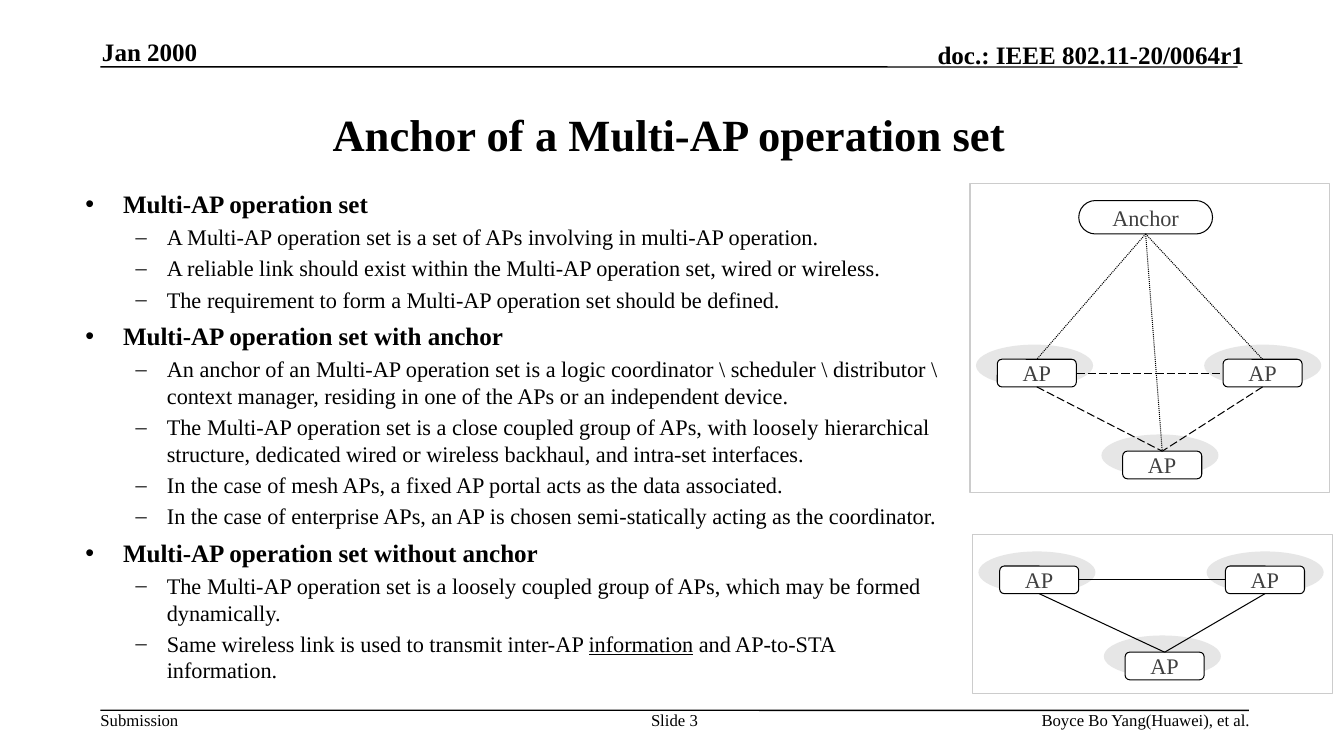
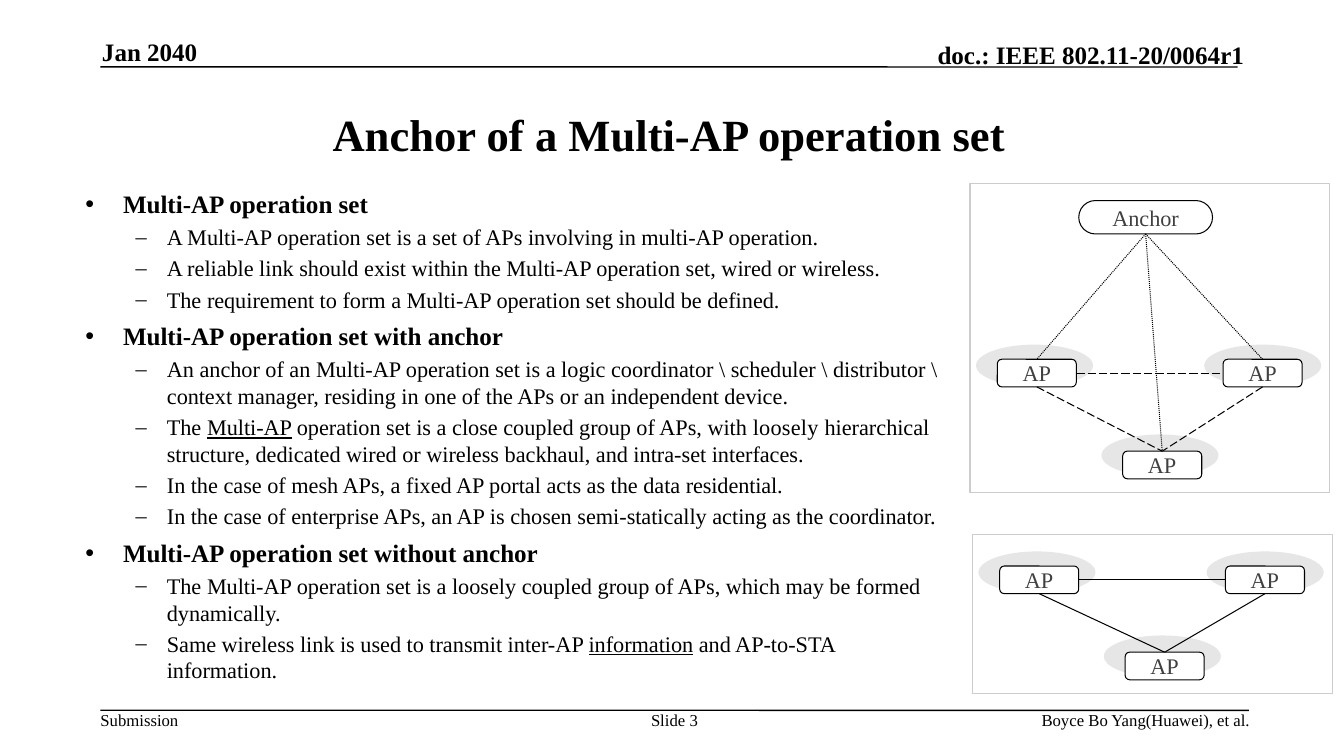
2000: 2000 -> 2040 (172, 53)
Multi-AP underline: none -> present (250, 429)
associated: associated -> residential (734, 487)
